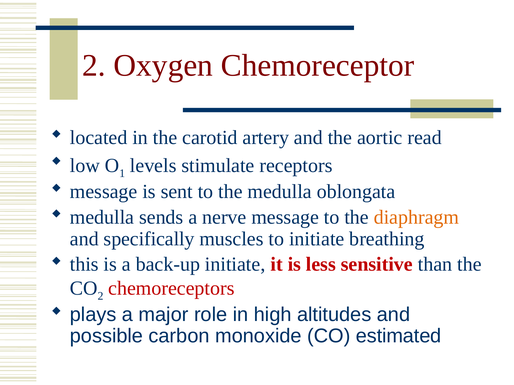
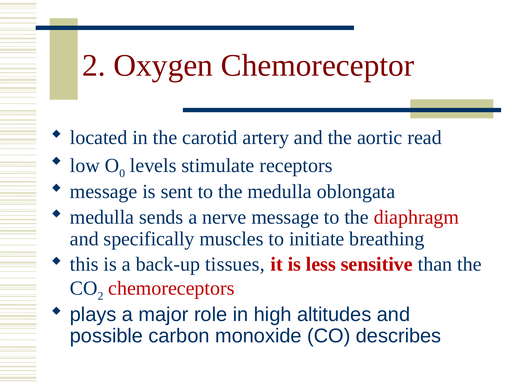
1: 1 -> 0 (122, 173)
diaphragm colour: orange -> red (416, 218)
back-up initiate: initiate -> tissues (235, 265)
estimated: estimated -> describes (399, 336)
